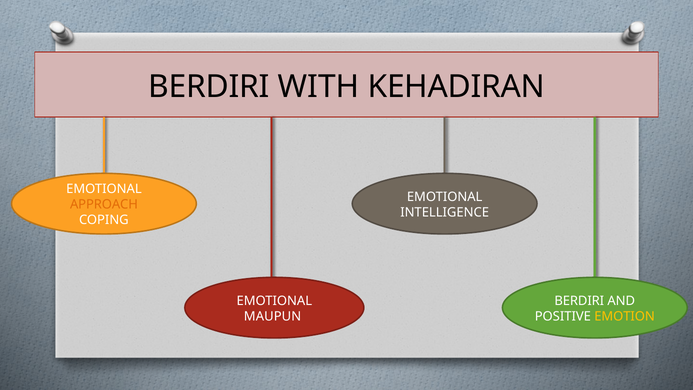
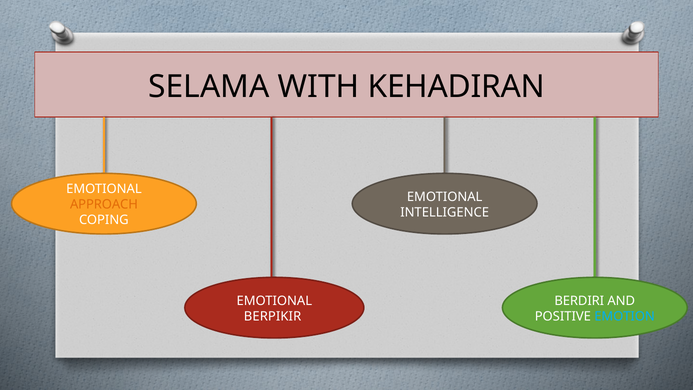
BERDIRI: BERDIRI -> SELAMA (209, 87)
MAUPUN: MAUPUN -> BERPIKIR (273, 316)
EMOTION colour: yellow -> light blue (625, 316)
